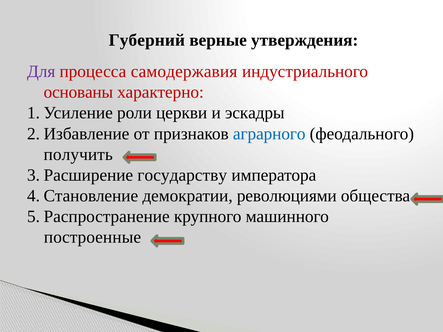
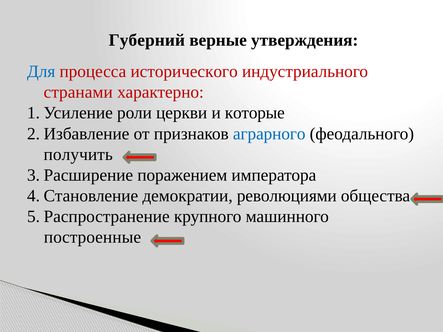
Для colour: purple -> blue (41, 72)
самодержавия: самодержавия -> исторического (184, 72)
основаны: основаны -> странами (78, 92)
эскадры: эскадры -> которые (255, 113)
государству: государству -> поражением (182, 175)
